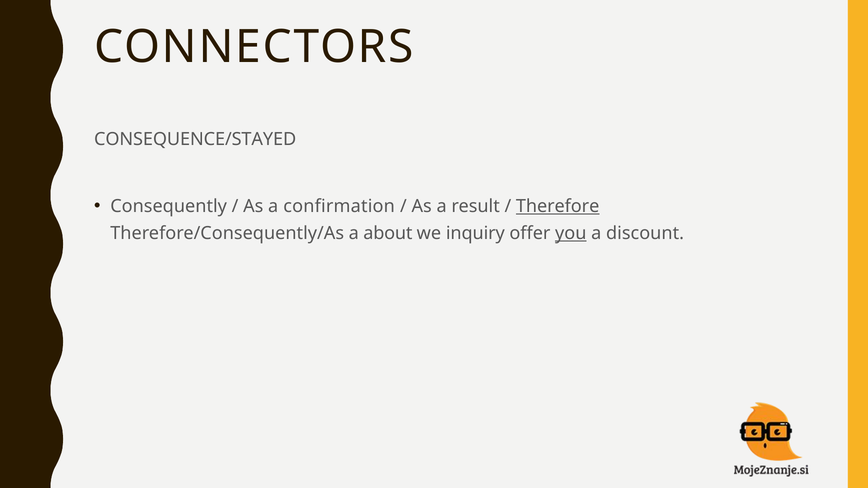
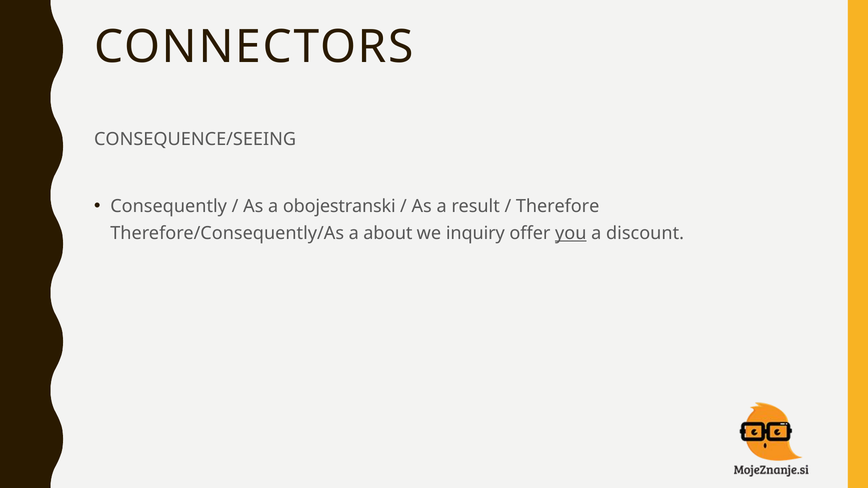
CONSEQUENCE/STAYED: CONSEQUENCE/STAYED -> CONSEQUENCE/SEEING (195, 139)
confirmation: confirmation -> obojestranski (339, 206)
Therefore underline: present -> none (558, 206)
